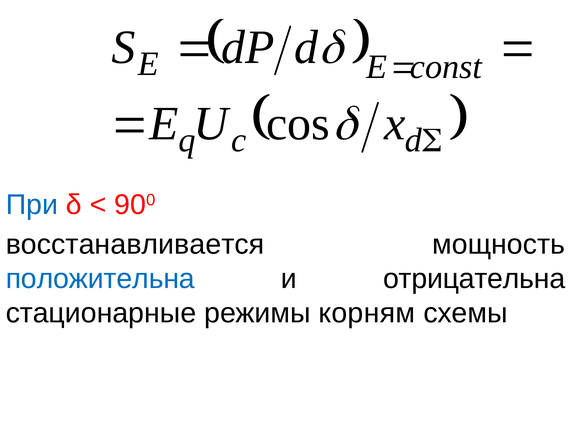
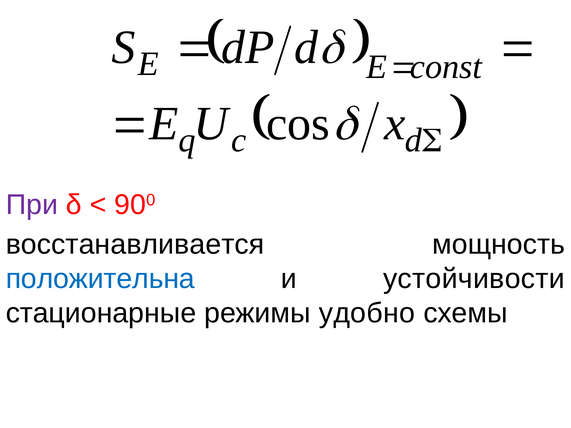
При colour: blue -> purple (32, 205)
отрицательна: отрицательна -> устойчивости (474, 279)
корням: корням -> удобно (367, 313)
